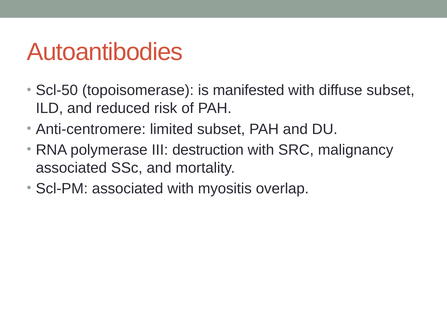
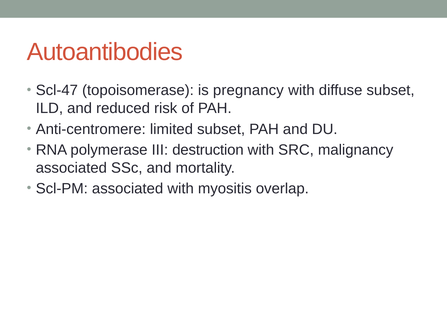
Scl-50: Scl-50 -> Scl-47 (57, 90)
manifested: manifested -> pregnancy (248, 90)
